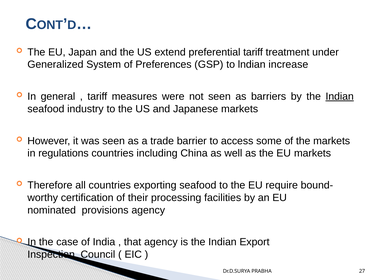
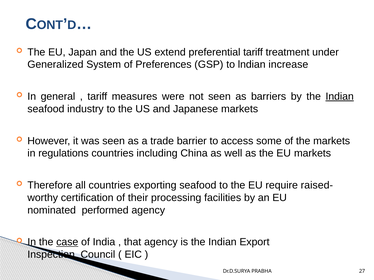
bound-: bound- -> raised- (317, 186)
provisions: provisions -> performed (105, 211)
case underline: none -> present (67, 242)
